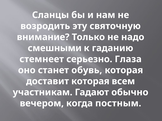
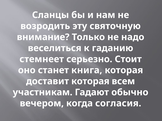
смешными: смешными -> веселиться (55, 48)
Глаза: Глаза -> Стоит (128, 59)
обувь: обувь -> книга (87, 70)
постным: постным -> согласия (118, 104)
